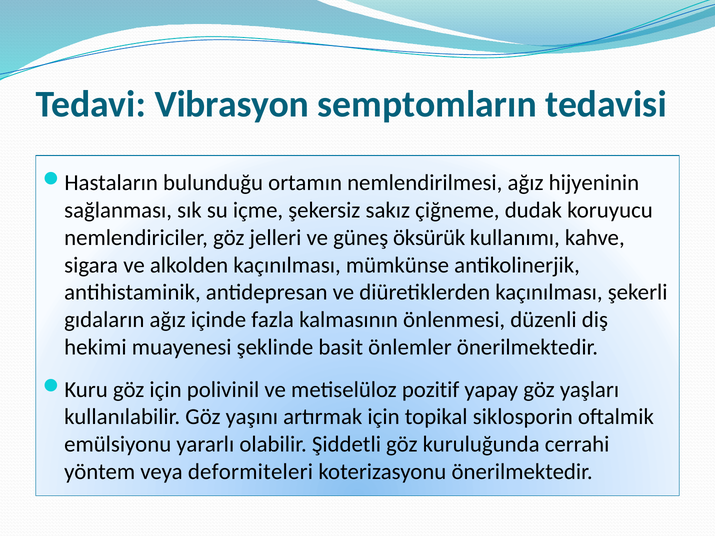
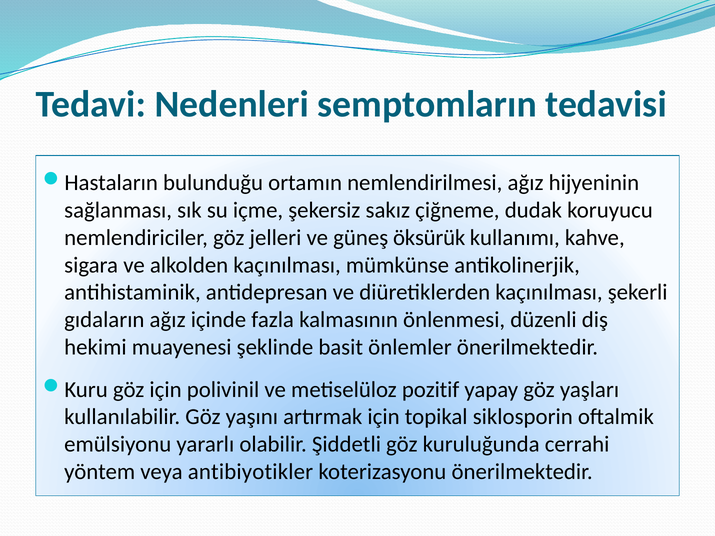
Vibrasyon: Vibrasyon -> Nedenleri (232, 104)
deformiteleri: deformiteleri -> antibiyotikler (250, 472)
